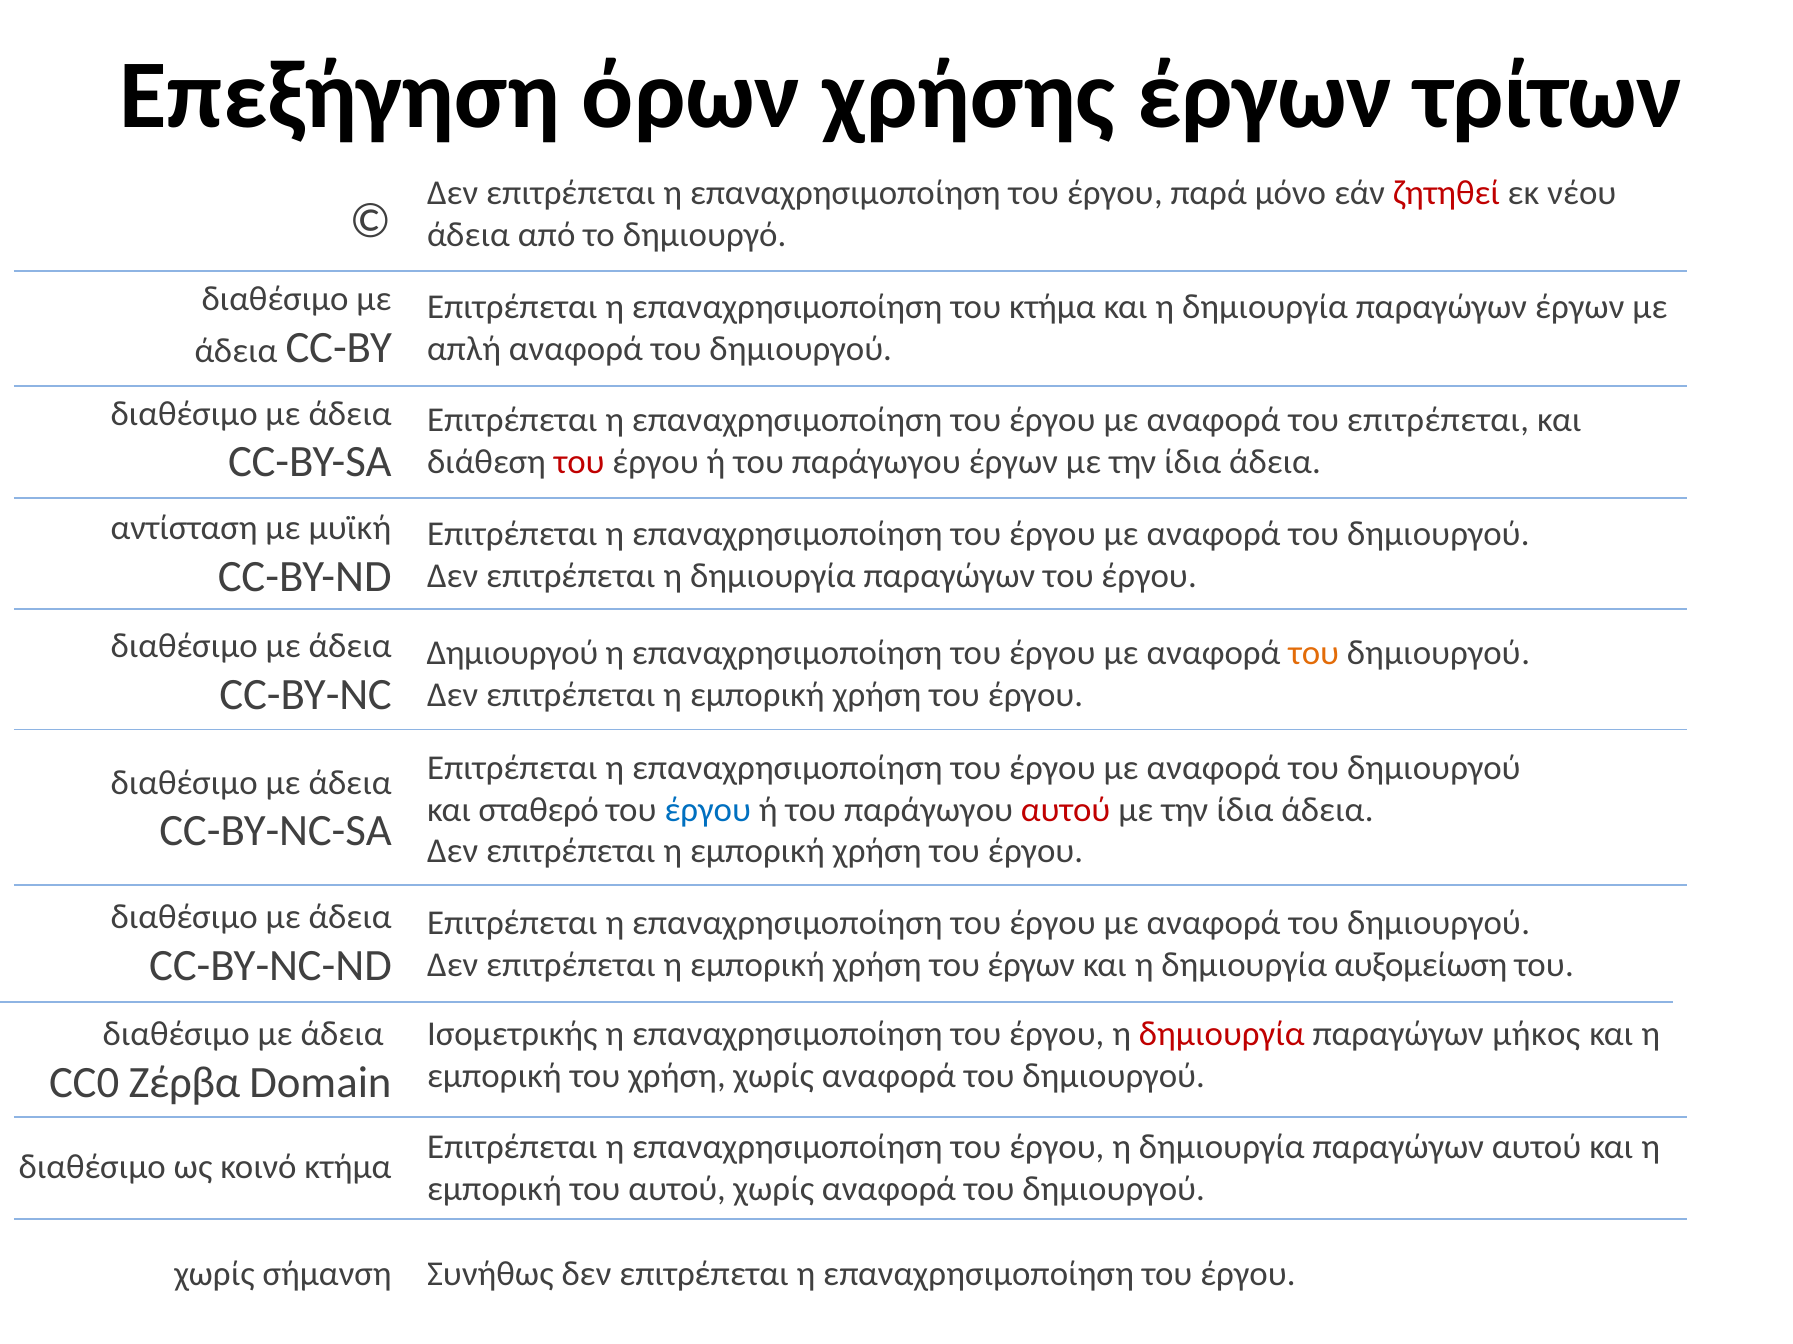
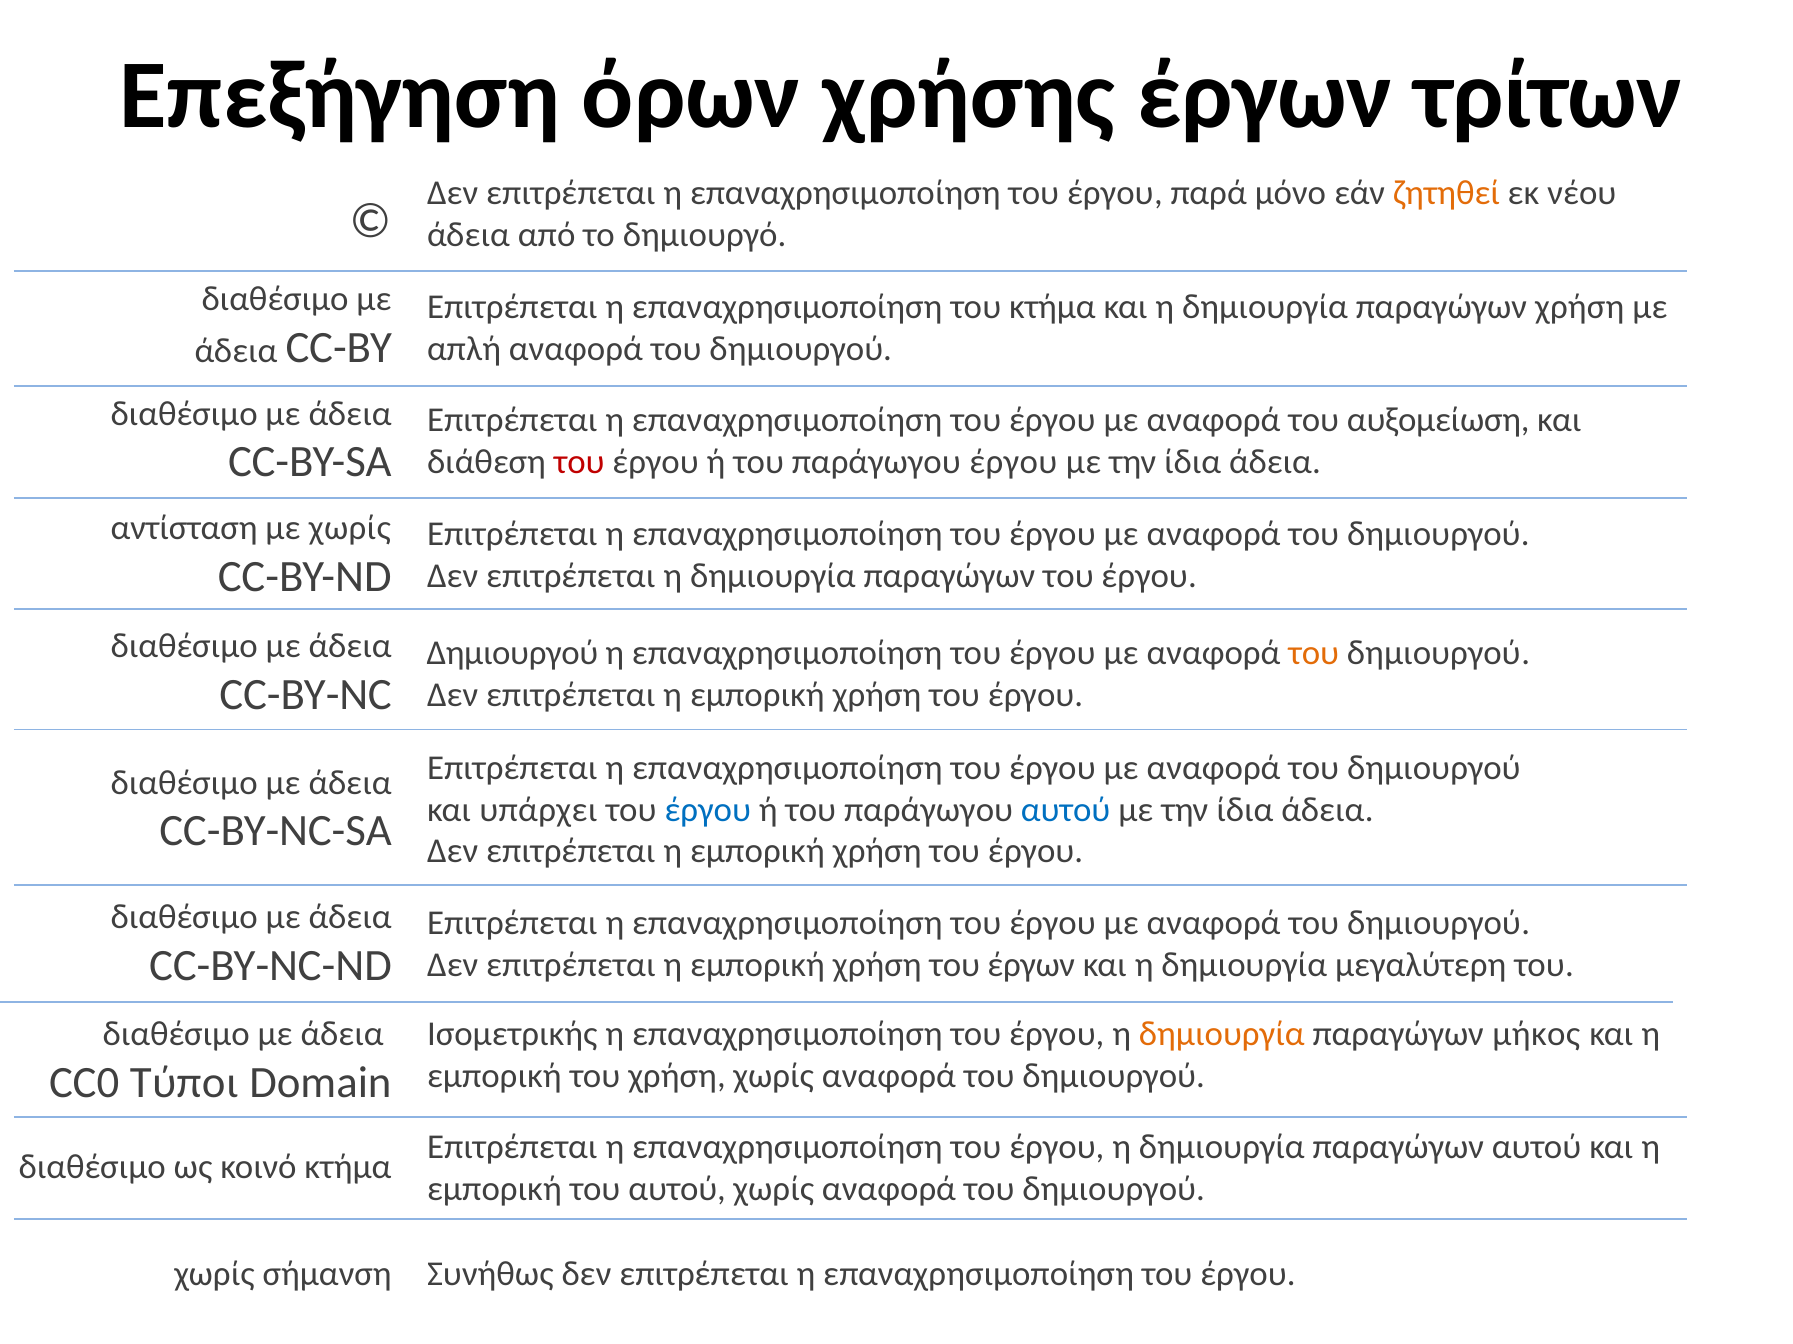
ζητηθεί colour: red -> orange (1447, 194)
παραγώγων έργων: έργων -> χρήση (1580, 307)
του επιτρέπεται: επιτρέπεται -> αυξομείωση (1438, 420)
παράγωγου έργων: έργων -> έργου (1013, 462)
με μυϊκή: μυϊκή -> χωρίς (350, 528)
σταθερό: σταθερό -> υπάρχει (538, 810)
αυτού colour: red -> blue (1066, 810)
αυξομείωση: αυξομείωση -> μεγαλύτερη (1421, 965)
δημιουργία colour: red -> orange (1222, 1035)
Ζέρβα: Ζέρβα -> Τύποι (184, 1083)
